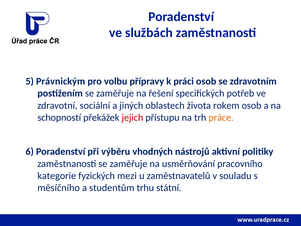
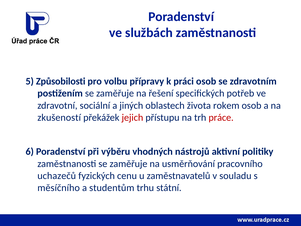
Právnickým: Právnickým -> Způsobilosti (61, 81)
schopností: schopností -> zkušeností (59, 117)
práce colour: orange -> red (221, 117)
kategorie: kategorie -> uchazečů (57, 176)
mezi: mezi -> cenu (127, 176)
